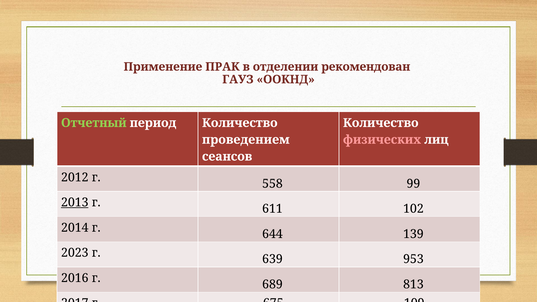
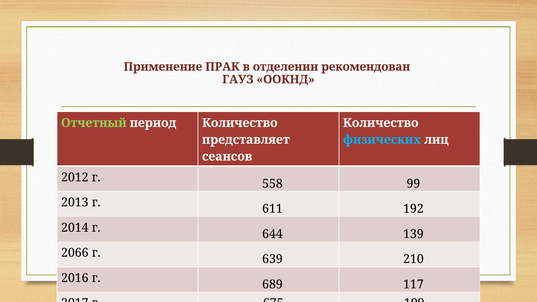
проведением: проведением -> представляет (246, 140)
физических colour: pink -> light blue (382, 140)
2013 underline: present -> none (75, 203)
102: 102 -> 192 (413, 209)
2023: 2023 -> 2066 (75, 253)
953: 953 -> 210 (413, 259)
813: 813 -> 117 (413, 284)
